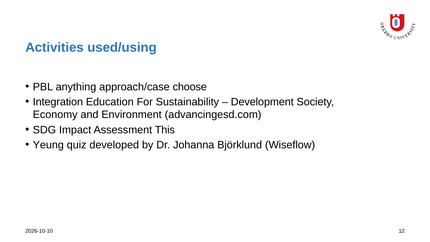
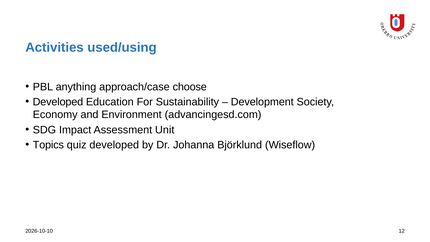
Integration: Integration -> Developed (58, 102)
This: This -> Unit (165, 130)
Yeung: Yeung -> Topics (48, 145)
